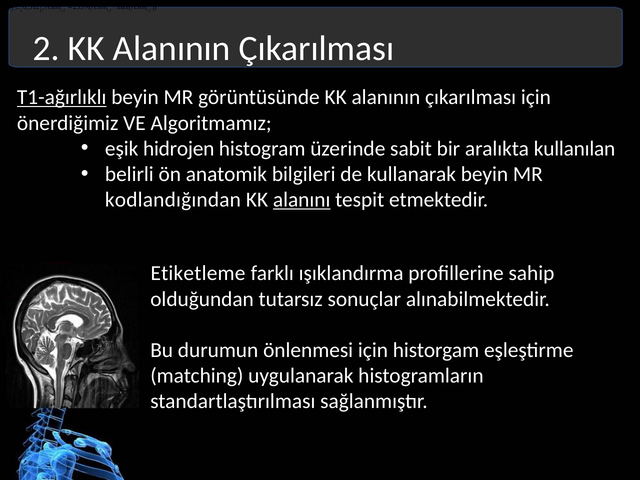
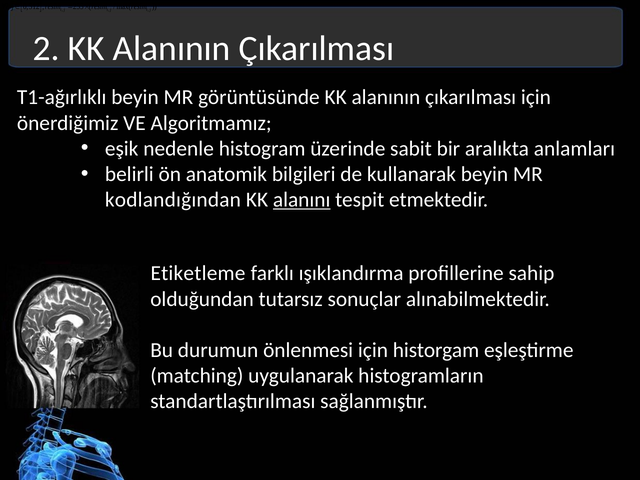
T1-ağırlıklı underline: present -> none (62, 97)
hidrojen: hidrojen -> nedenle (179, 149)
kullanılan: kullanılan -> anlamları (574, 149)
